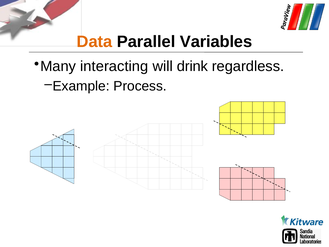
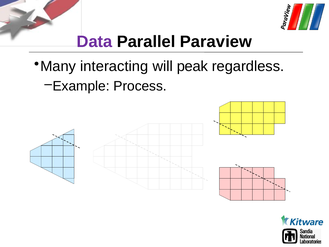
Data colour: orange -> purple (95, 42)
Variables: Variables -> Paraview (216, 42)
drink: drink -> peak (192, 66)
